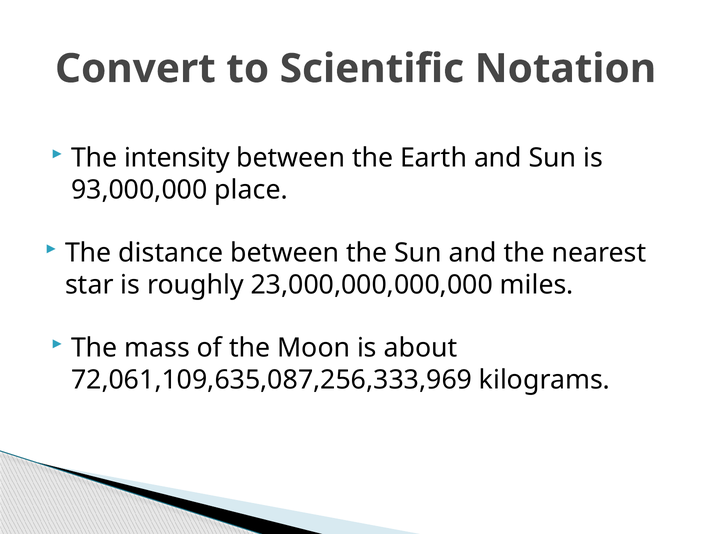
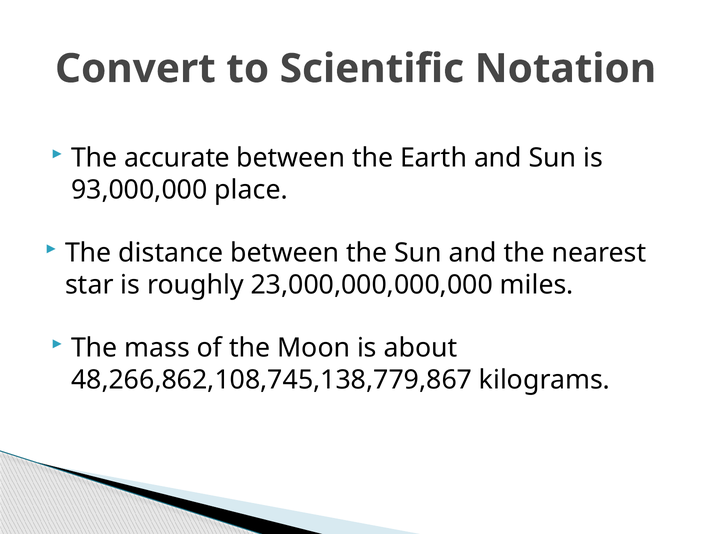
intensity: intensity -> accurate (177, 158)
72,061,109,635,087,256,333,969: 72,061,109,635,087,256,333,969 -> 48,266,862,108,745,138,779,867 (272, 380)
